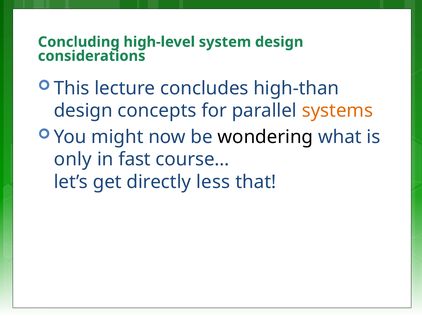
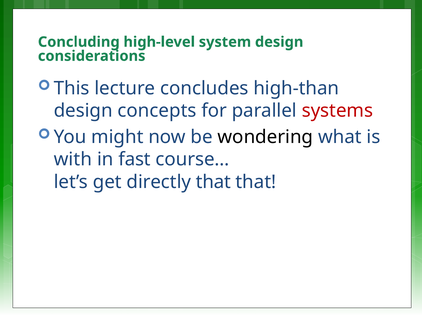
systems colour: orange -> red (337, 111)
only: only -> with (73, 160)
directly less: less -> that (213, 182)
